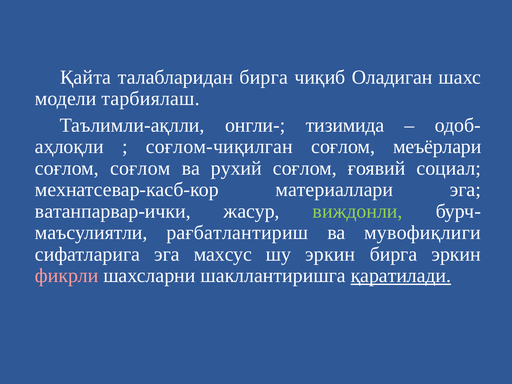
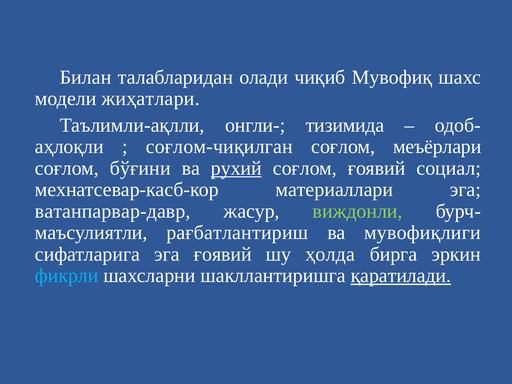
Қайта: Қайта -> Билан (86, 77)
талабларидан бирга: бирга -> олади (264, 77)
Оладиган: Оладиган -> Мувофиқ (392, 77)
тарбиялаш: тарбиялаш -> жиҳатлари (151, 99)
соғлом соғлом: соғлом -> бўғини (140, 168)
рухий underline: none -> present (236, 168)
ватанпарвар-ички: ватанпарвар-ички -> ватанпарвар-давр (113, 211)
эга махсус: махсус -> ғоявий (223, 254)
шу эркин: эркин -> ҳолда (330, 254)
фикрли colour: pink -> light blue (67, 276)
